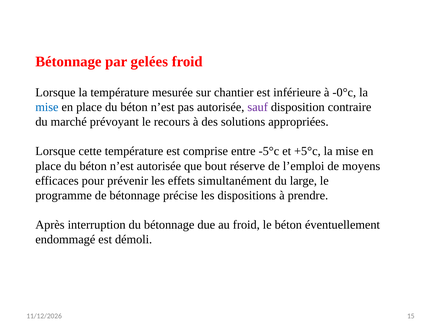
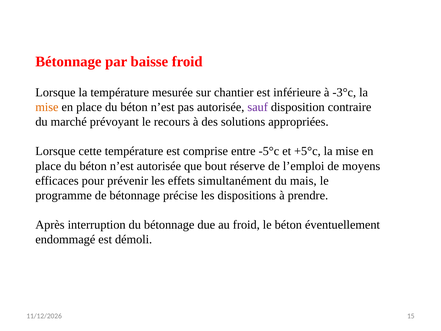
gelées: gelées -> baisse (149, 62)
-0°c: -0°c -> -3°c (344, 92)
mise colour: blue -> orange (47, 107)
large: large -> mais (303, 181)
